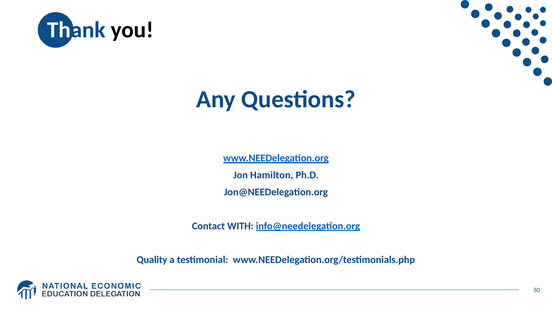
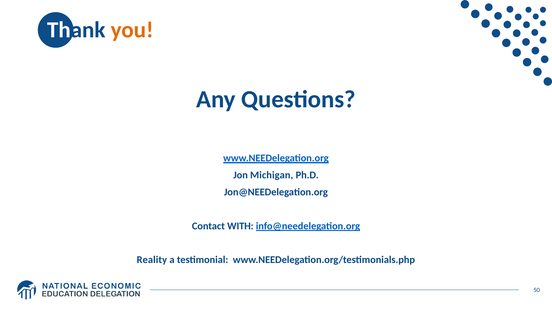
you colour: black -> orange (132, 30)
Hamilton: Hamilton -> Michigan (272, 175)
Quality: Quality -> Reality (152, 260)
